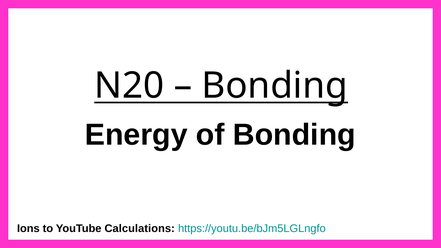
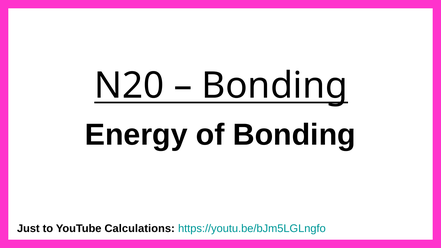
Ions: Ions -> Just (28, 229)
